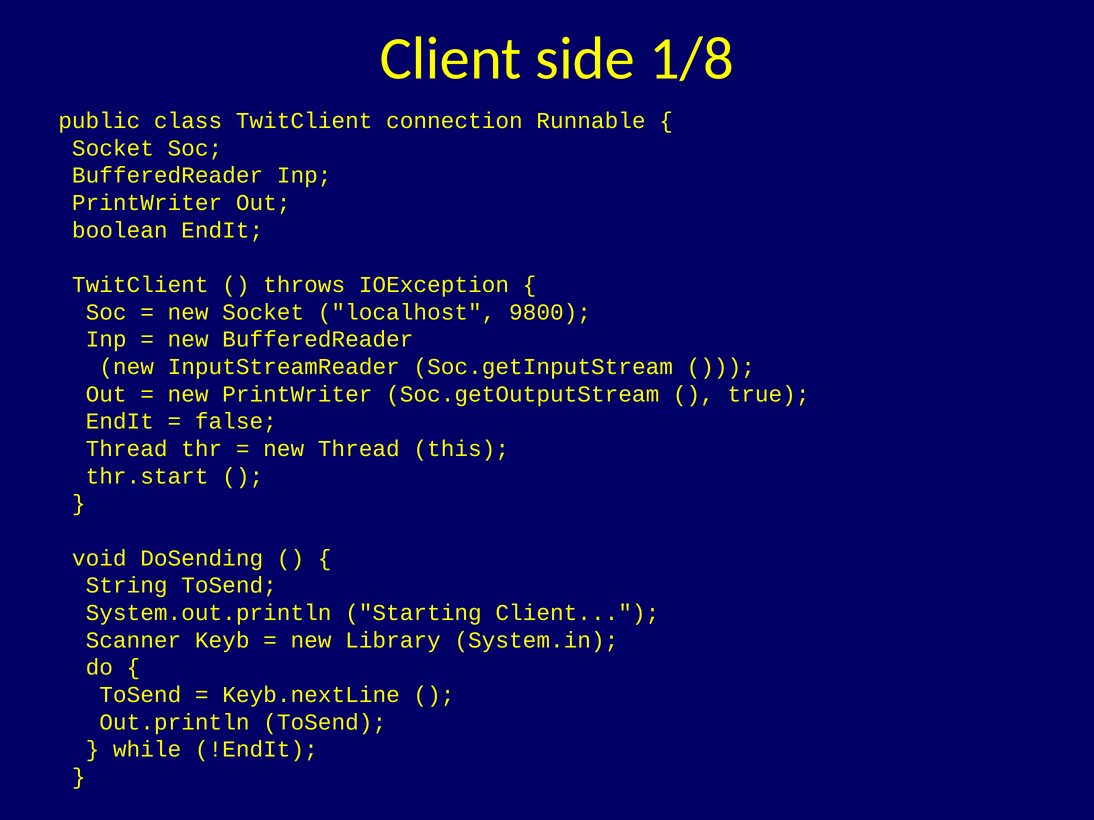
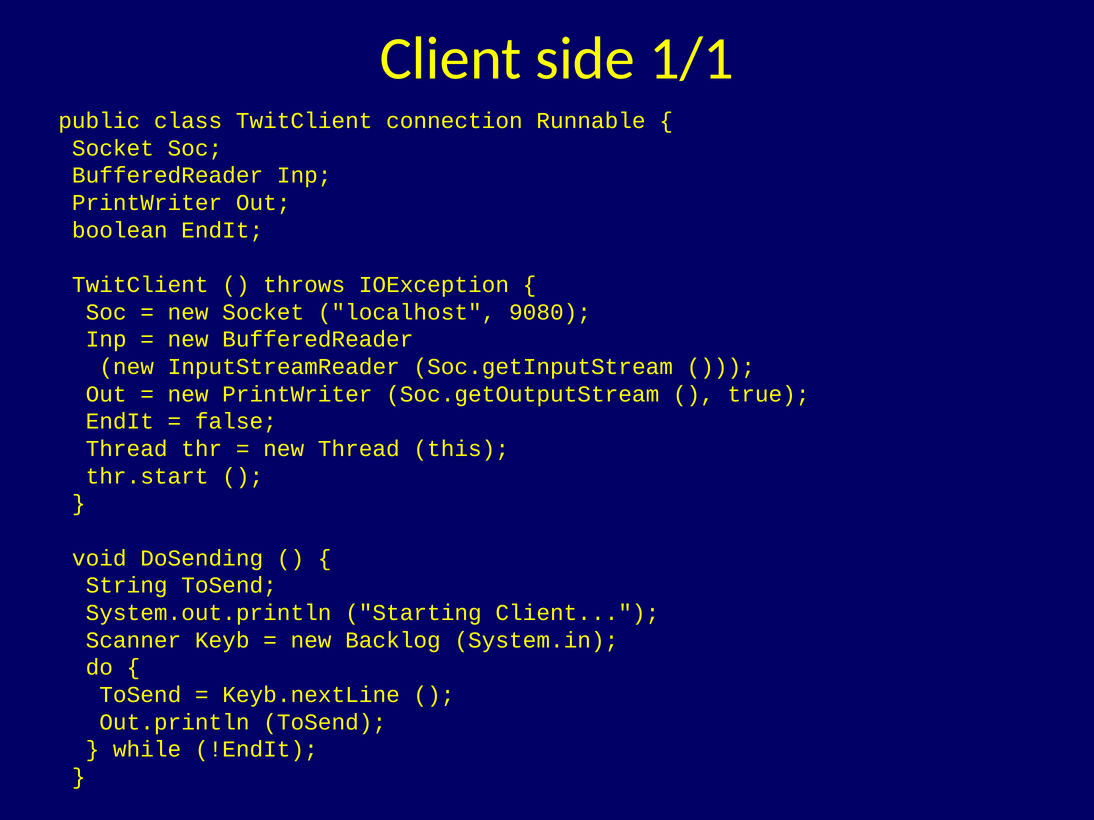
1/8: 1/8 -> 1/1 (691, 59)
9800: 9800 -> 9080 (550, 312)
Library: Library -> Backlog (393, 640)
